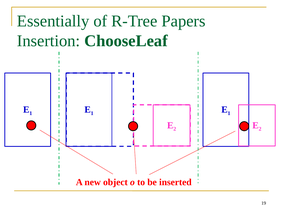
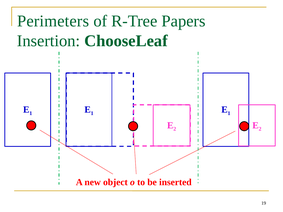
Essentially: Essentially -> Perimeters (53, 21)
